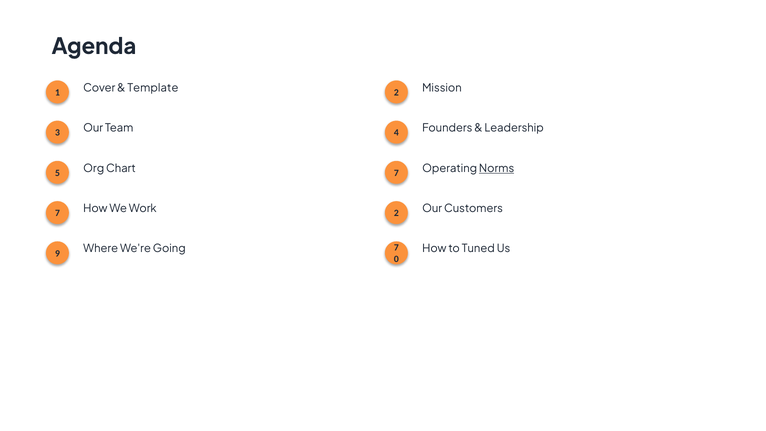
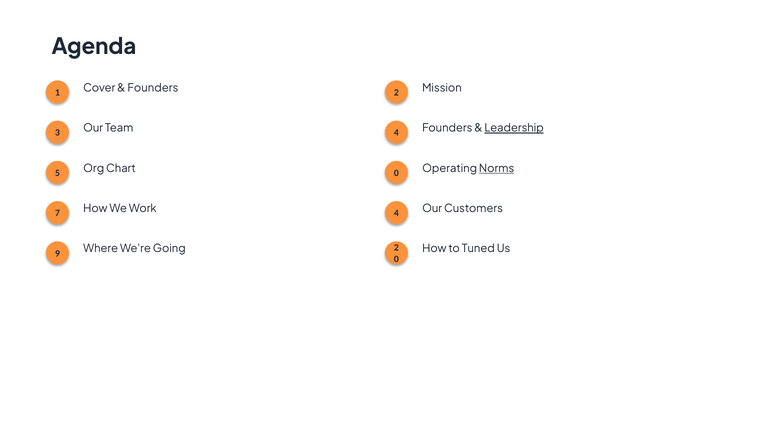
Template: Template -> Founders (153, 88)
Leadership underline: none -> present (514, 128)
Chart 7: 7 -> 0 (396, 173)
Work 2: 2 -> 4 (396, 213)
Going 7: 7 -> 2 (396, 248)
